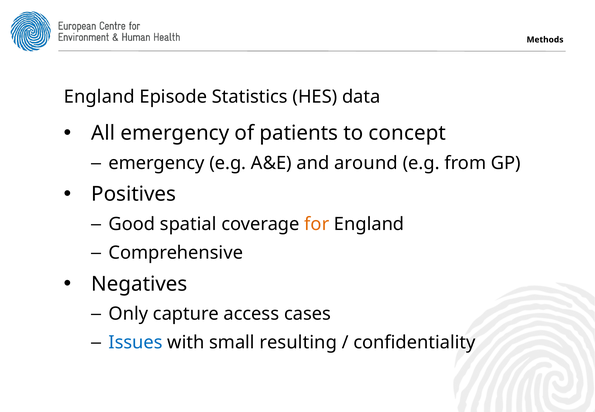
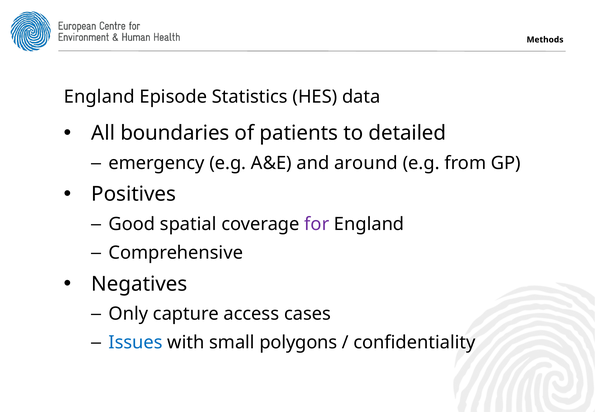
All emergency: emergency -> boundaries (175, 133)
concept: concept -> detailed (407, 133)
for colour: orange -> purple (317, 224)
resulting: resulting -> polygons (298, 343)
